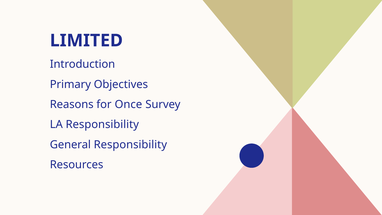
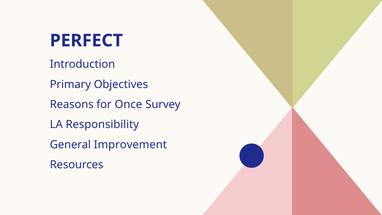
LIMITED: LIMITED -> PERFECT (86, 41)
General Responsibility: Responsibility -> Improvement (130, 144)
